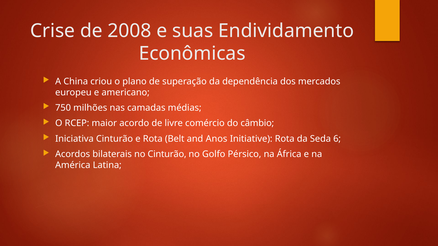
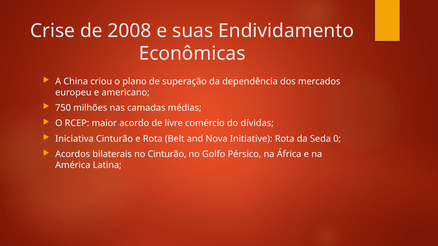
câmbio: câmbio -> dívidas (257, 124)
Anos: Anos -> Nova (217, 139)
6: 6 -> 0 (337, 139)
